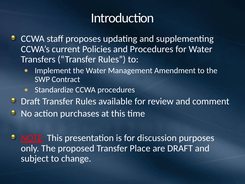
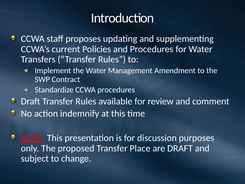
purchases: purchases -> indemnify (80, 113)
